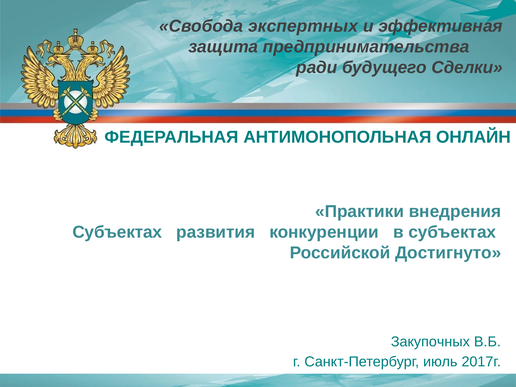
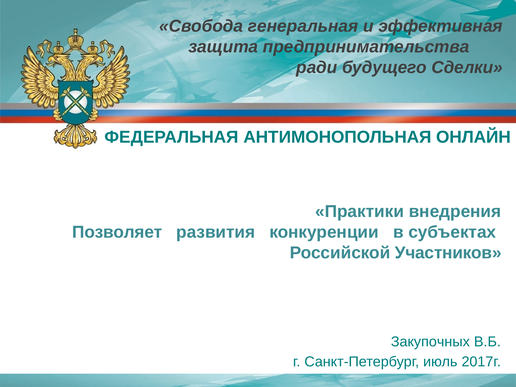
экспертных: экспертных -> генеральная (303, 26)
Субъектах: Субъектах -> Позволяет (117, 232)
Достигнуто: Достигнуто -> Участников (448, 253)
